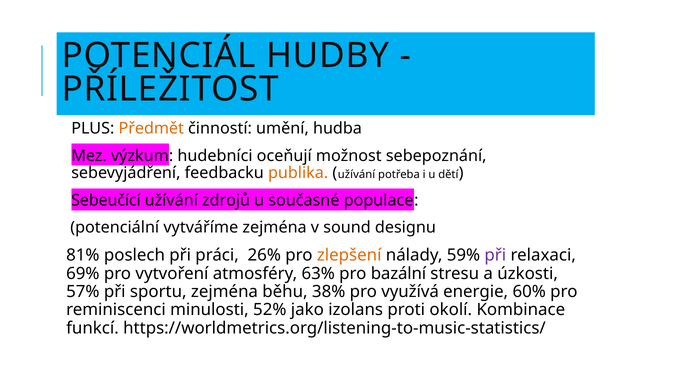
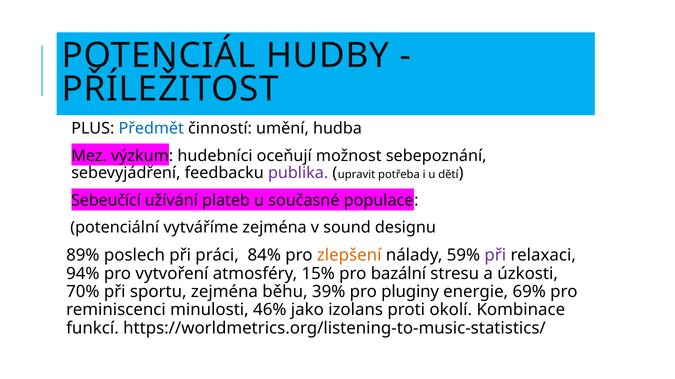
Předmět colour: orange -> blue (151, 129)
publika colour: orange -> purple (298, 173)
užívání: užívání -> upravit (357, 175)
zdrojů: zdrojů -> plateb (226, 201)
81%: 81% -> 89% (83, 256)
26%: 26% -> 84% (264, 256)
69%: 69% -> 94% (83, 274)
63%: 63% -> 15% (318, 274)
57%: 57% -> 70% (83, 292)
38%: 38% -> 39% (329, 292)
využívá: využívá -> pluginy (410, 292)
60%: 60% -> 69% (529, 292)
52%: 52% -> 46% (270, 310)
